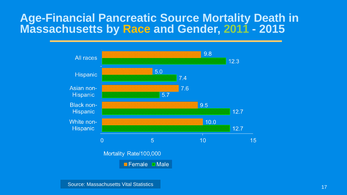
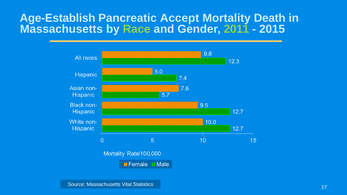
Age-Financial: Age-Financial -> Age-Establish (58, 18)
Pancreatic Source: Source -> Accept (180, 18)
Race colour: yellow -> light green (137, 29)
